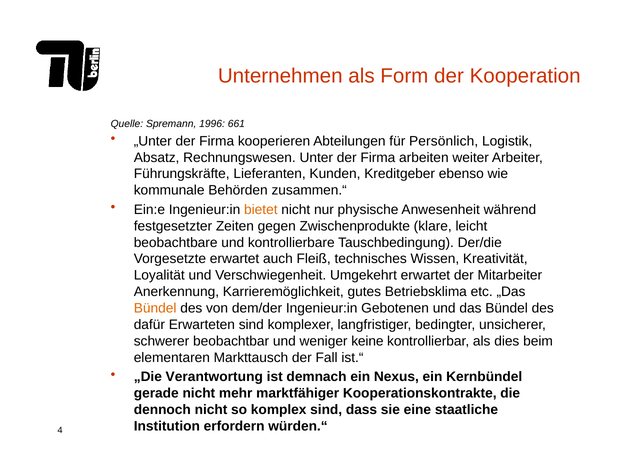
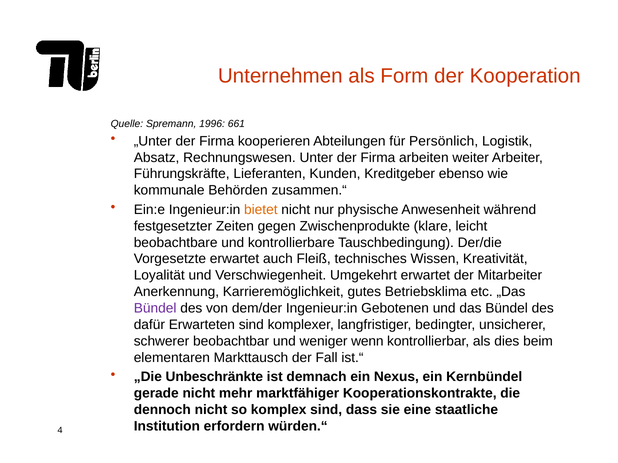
Bündel colour: orange -> purple (155, 309)
keine: keine -> wenn (367, 342)
Verantwortung: Verantwortung -> Unbeschränkte (214, 377)
